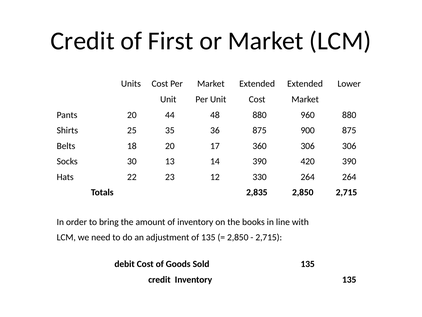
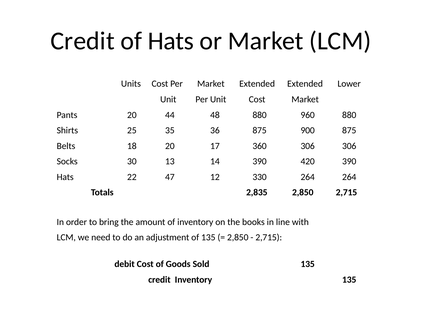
of First: First -> Hats (171, 41)
23: 23 -> 47 (170, 177)
